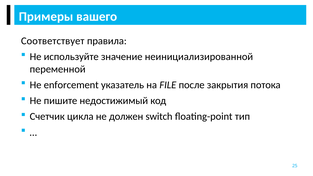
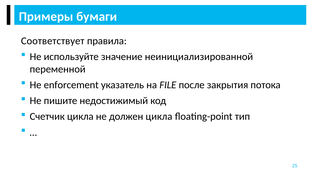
вашего: вашего -> бумаги (97, 17)
должен switch: switch -> цикла (159, 117)
